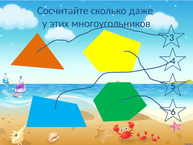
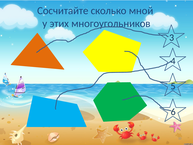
даже: даже -> мной (141, 11)
